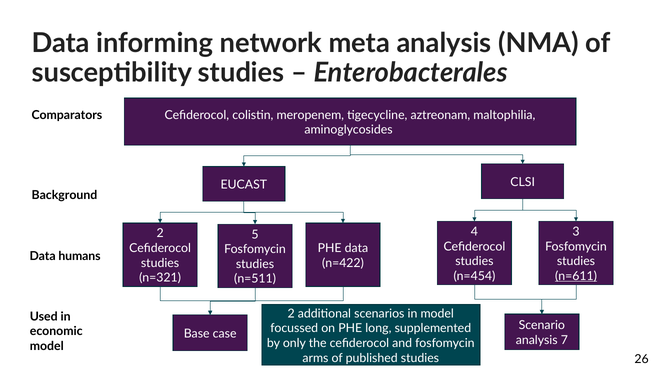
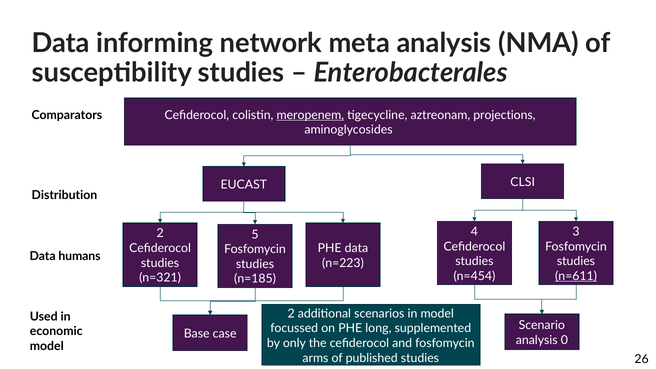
meropenem underline: none -> present (310, 115)
maltophilia: maltophilia -> projections (504, 115)
Background: Background -> Distribution (64, 195)
n=422: n=422 -> n=223 (343, 263)
n=511: n=511 -> n=185 (255, 279)
7: 7 -> 0 (564, 340)
